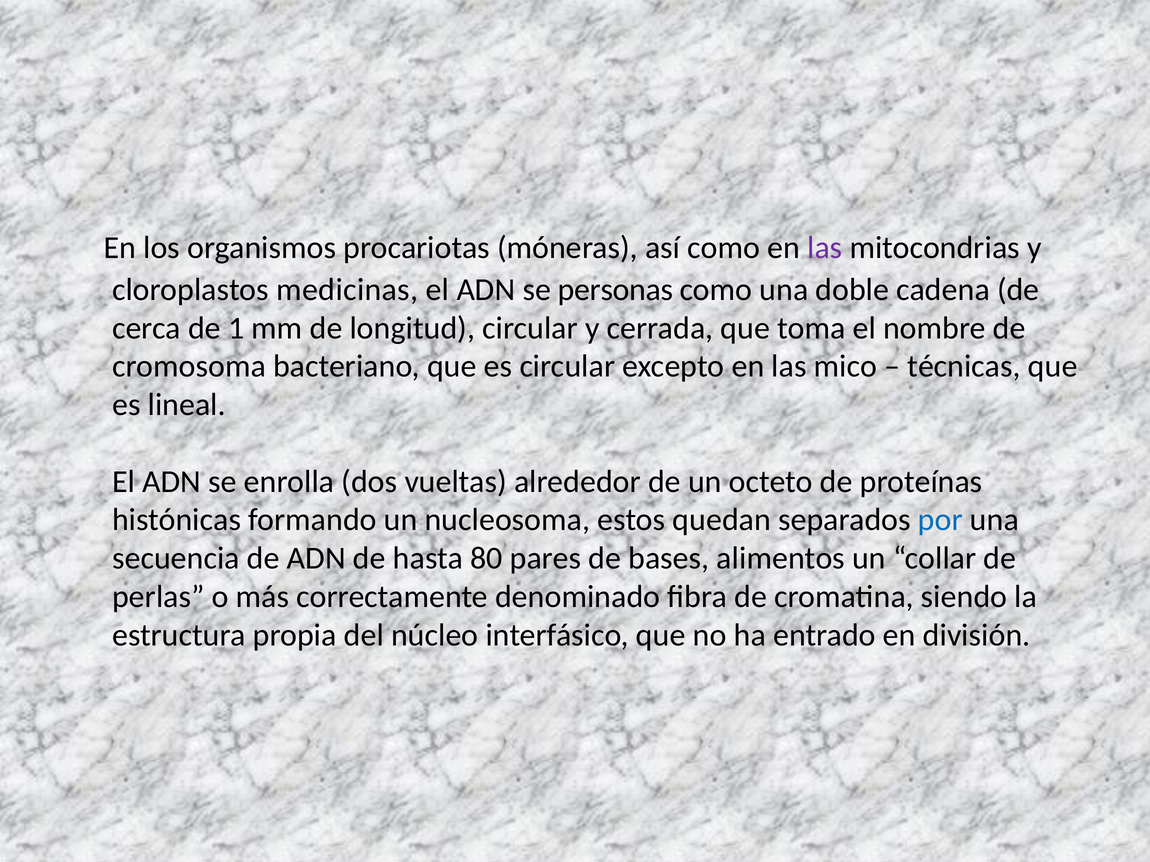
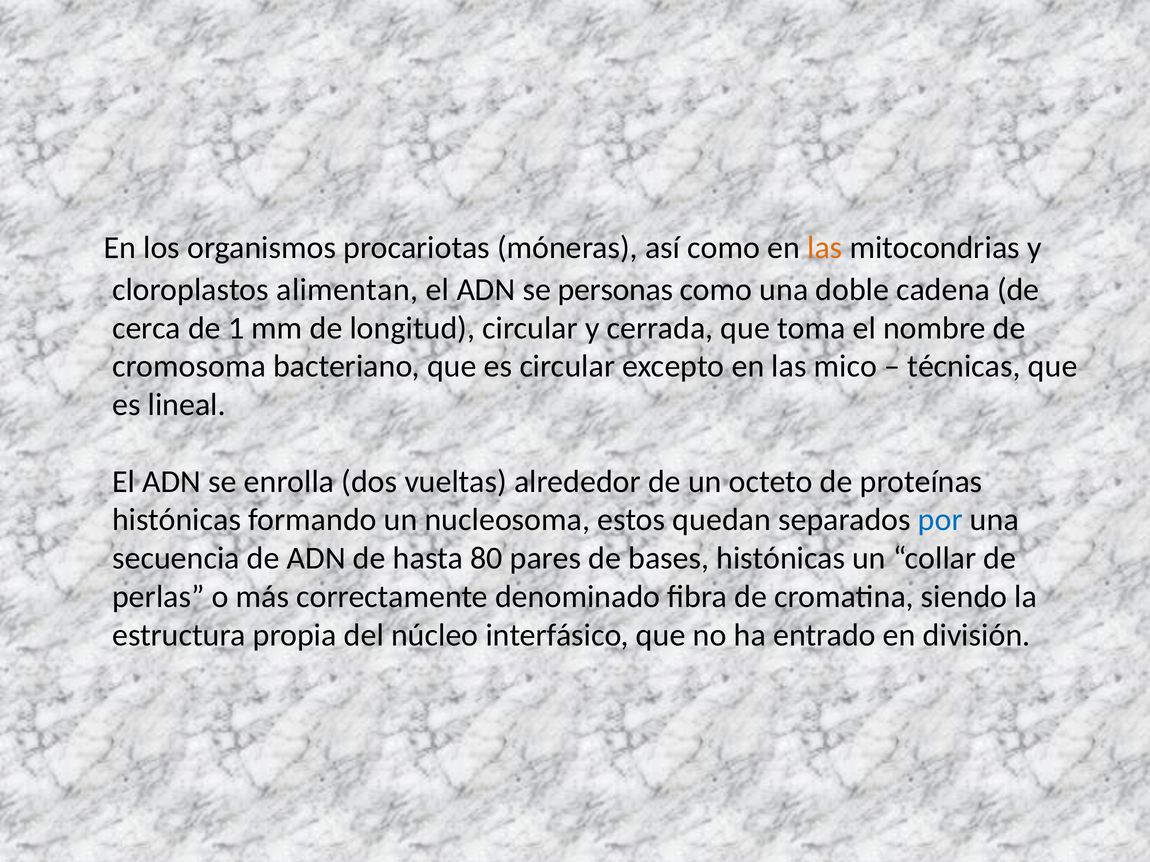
las colour: purple -> orange (825, 248)
medicinas: medicinas -> alimentan (347, 290)
bases alimentos: alimentos -> histónicas (781, 559)
